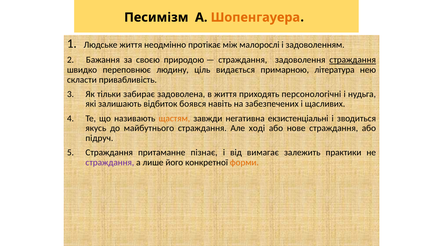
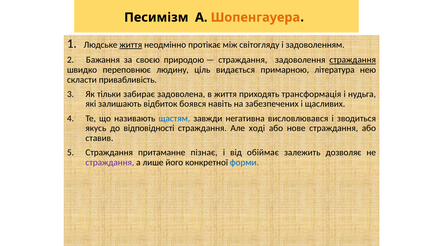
життя underline: none -> present (131, 45)
малорослі: малорослі -> світогляду (259, 45)
персонологічні: персонологічні -> трансформація (311, 94)
щастям colour: orange -> blue (174, 119)
екзистенціальні: екзистенціальні -> висловлювався (298, 119)
майбутнього: майбутнього -> відповідності (149, 128)
підруч: підруч -> ставив (99, 138)
вимагає: вимагає -> обіймає (263, 153)
практики: практики -> дозволяє (344, 153)
форми colour: orange -> blue (244, 163)
